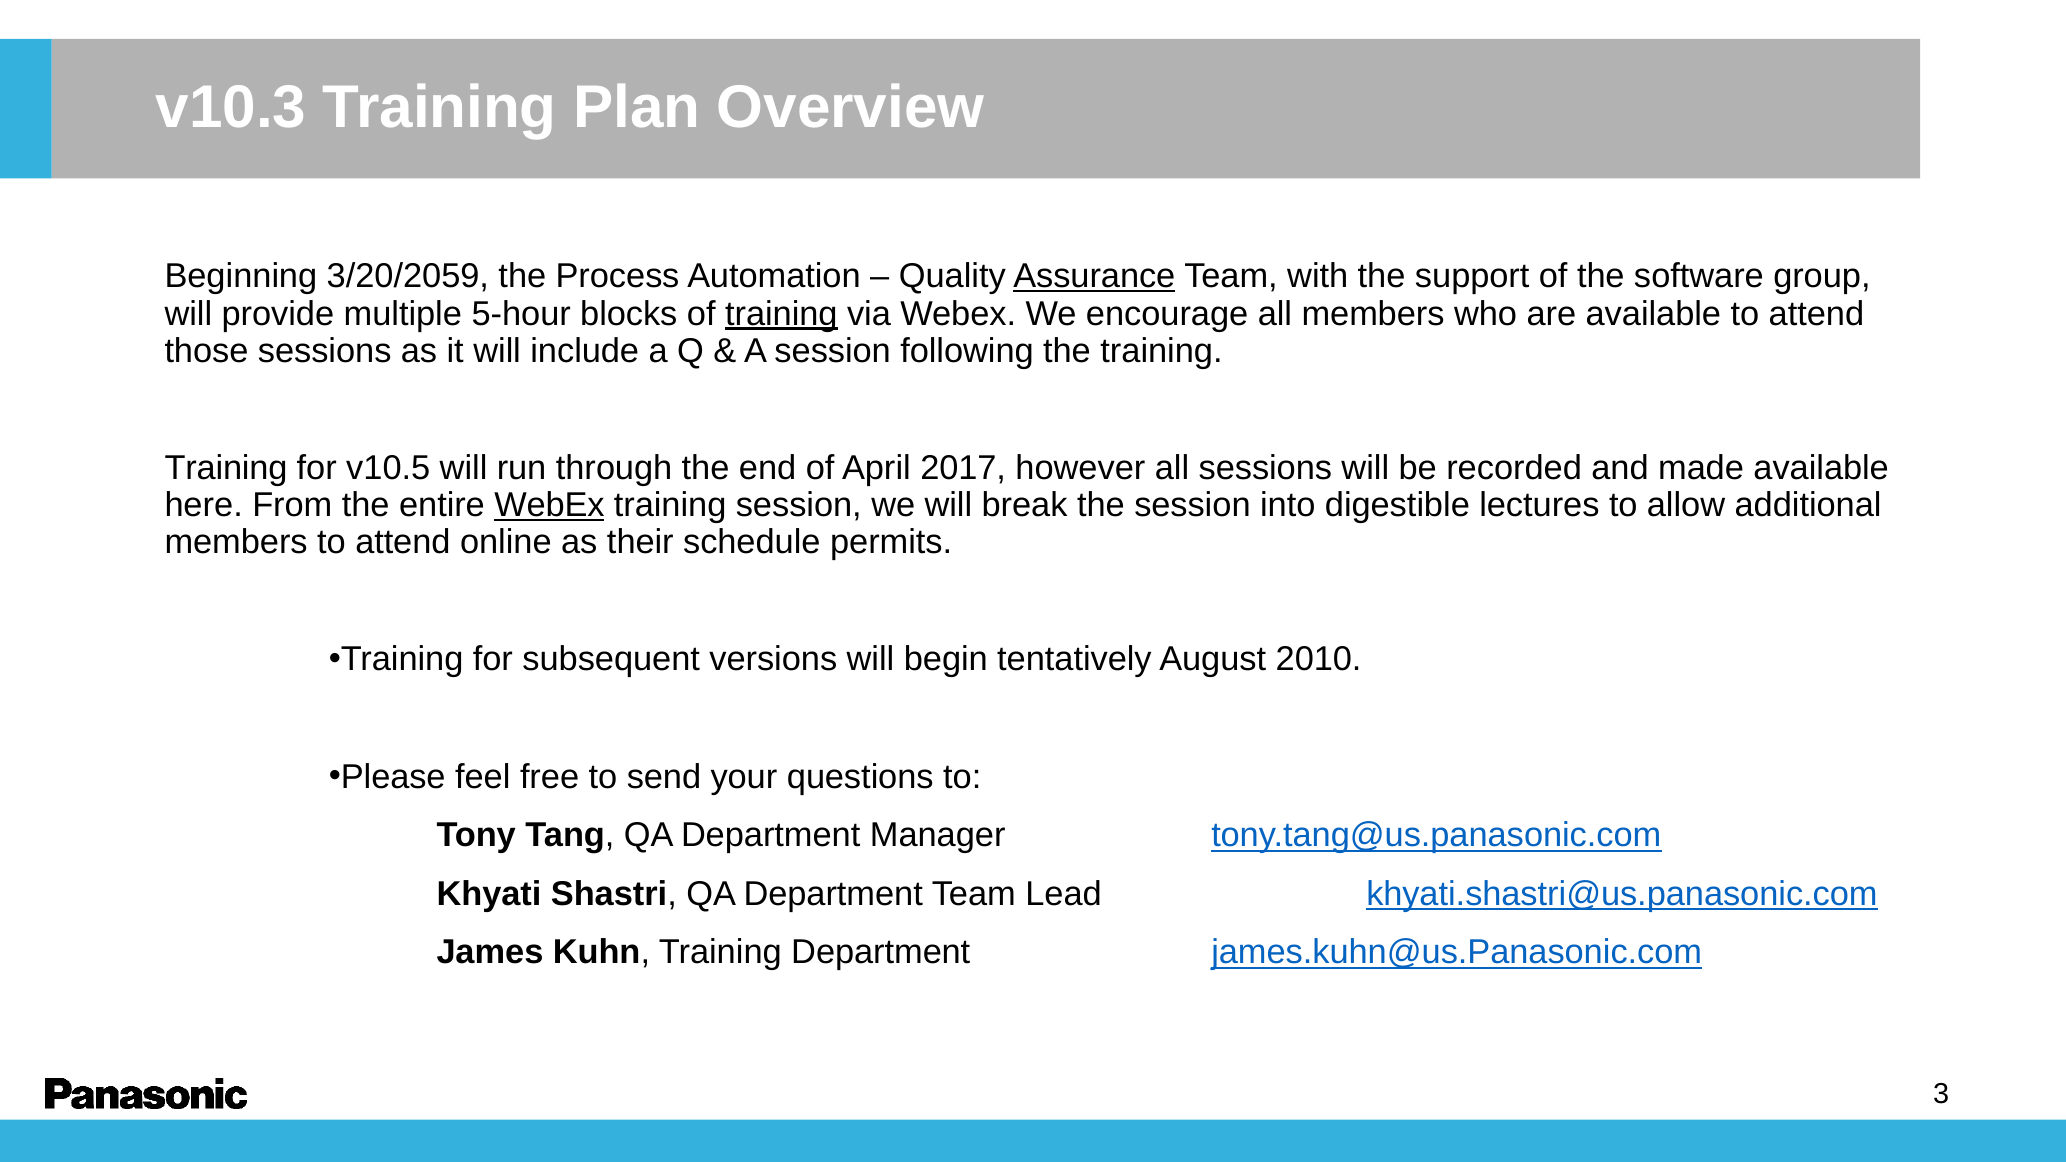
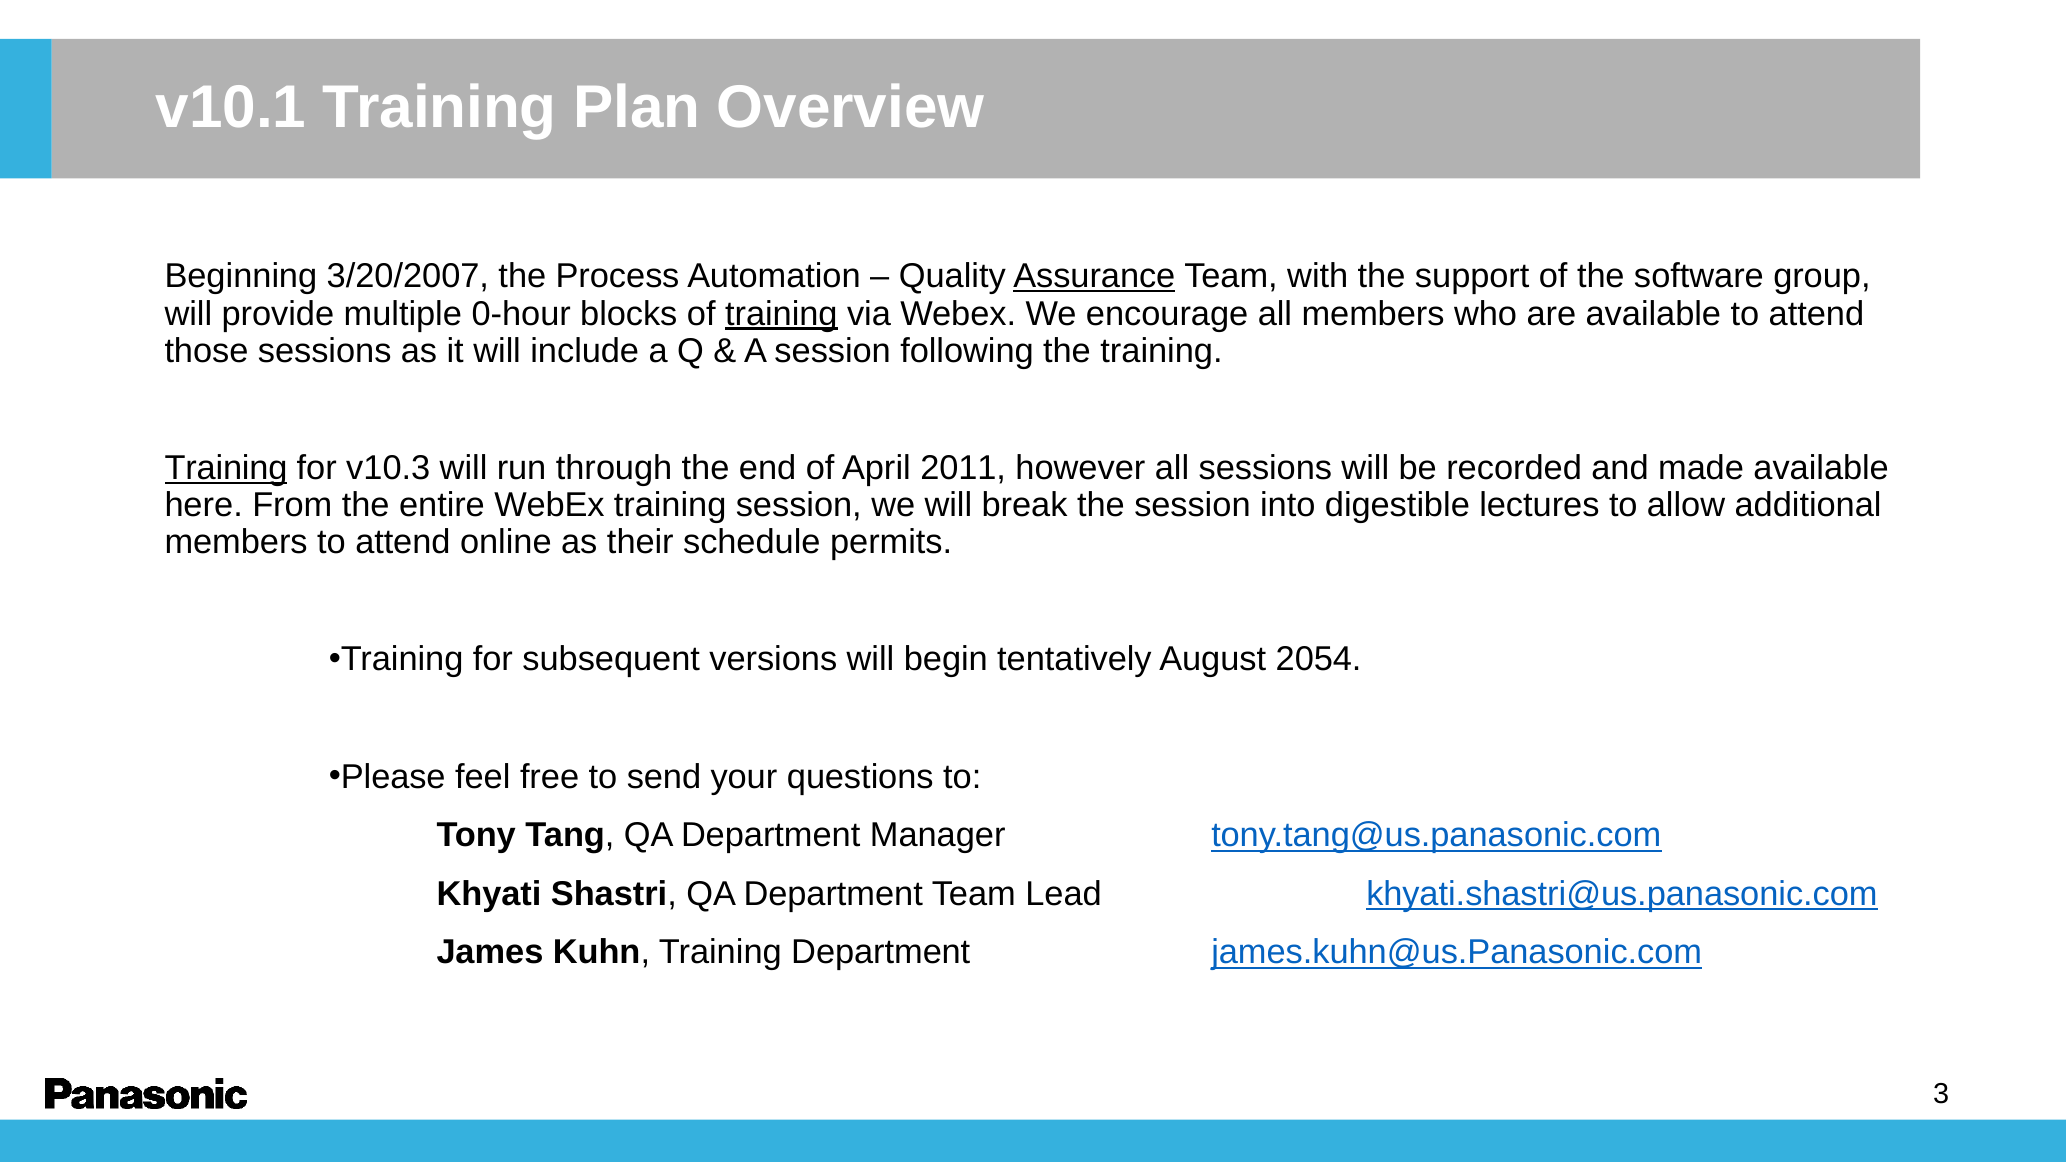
v10.3: v10.3 -> v10.1 (231, 107)
3/20/2059: 3/20/2059 -> 3/20/2007 (408, 277)
5-hour: 5-hour -> 0-hour (521, 314)
Training underline: none -> present (226, 468)
v10.5: v10.5 -> v10.3 (388, 468)
2017: 2017 -> 2011 (963, 468)
WebEx underline: present -> none (549, 505)
2010: 2010 -> 2054 (1319, 660)
